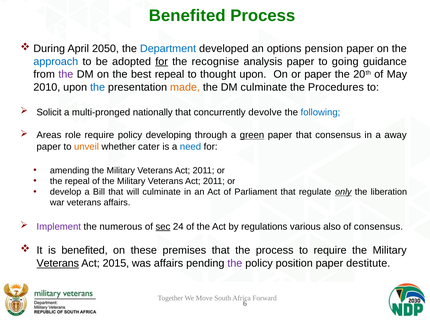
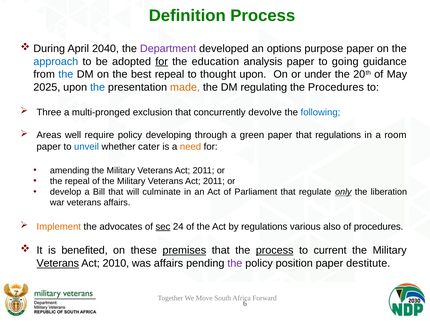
Benefited: Benefited -> Definition (187, 16)
2050: 2050 -> 2040 (106, 49)
Department colour: blue -> purple (168, 49)
pension: pension -> purpose (324, 49)
recognise: recognise -> education (215, 62)
the colour: purple -> blue (66, 74)
or paper: paper -> under (318, 74)
2010: 2010 -> 2025 (47, 87)
DM culminate: culminate -> regulating (264, 87)
Solicit: Solicit -> Three (49, 112)
nationally: nationally -> exclusion (153, 112)
role: role -> well (73, 135)
green underline: present -> none (252, 135)
that consensus: consensus -> regulations (338, 135)
away: away -> room (395, 135)
unveil colour: orange -> blue (86, 147)
need colour: blue -> orange (191, 147)
Implement colour: purple -> orange (59, 227)
numerous: numerous -> advocates (121, 227)
of consensus: consensus -> procedures (379, 227)
premises underline: none -> present (184, 251)
process underline: none -> present (275, 251)
to require: require -> current (330, 251)
2015: 2015 -> 2010 (116, 264)
